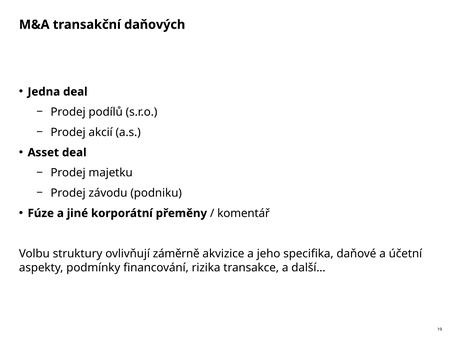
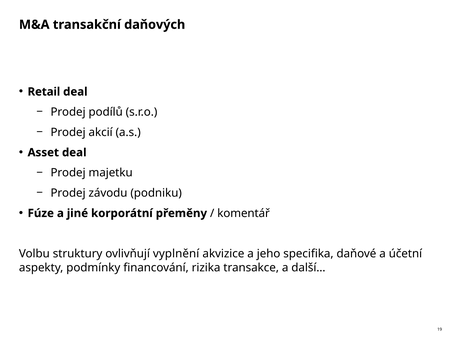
Jedna: Jedna -> Retail (44, 92)
záměrně: záměrně -> vyplnění (176, 254)
